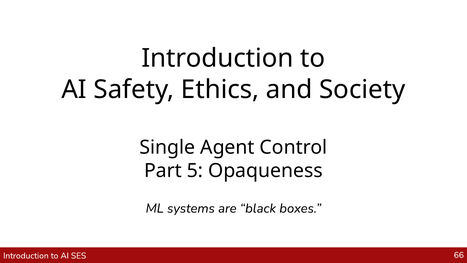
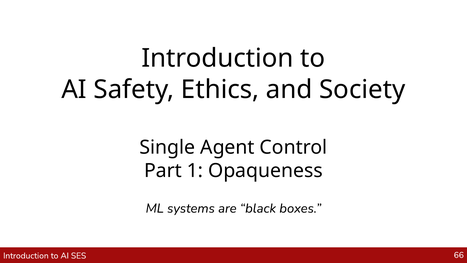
5: 5 -> 1 (195, 171)
